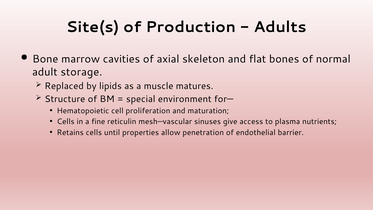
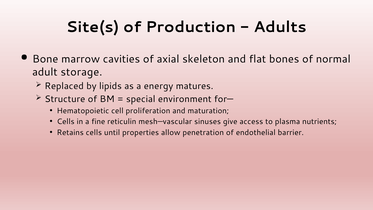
muscle: muscle -> energy (159, 86)
